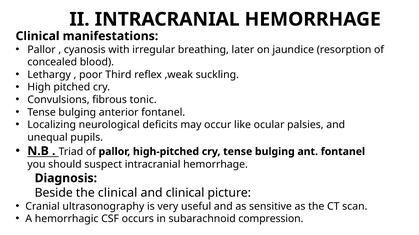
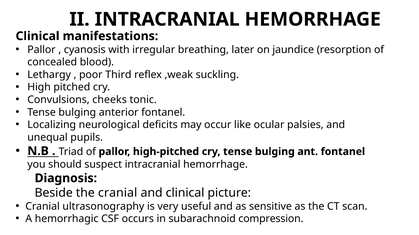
fibrous: fibrous -> cheeks (110, 100)
the clinical: clinical -> cranial (118, 193)
